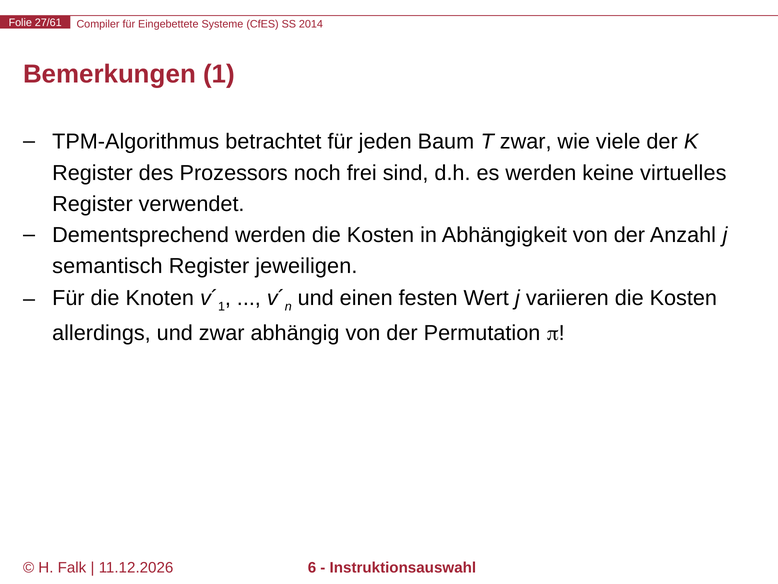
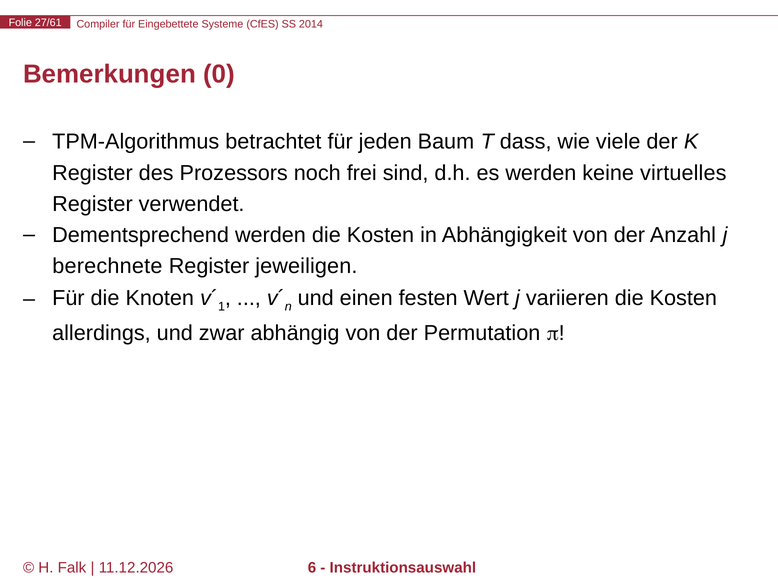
Bemerkungen 1: 1 -> 0 (219, 74)
T zwar: zwar -> dass (526, 142)
semantisch: semantisch -> berechnete (107, 266)
